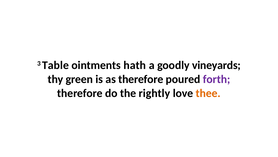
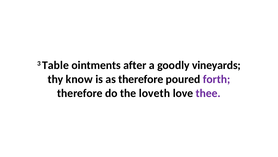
hath: hath -> after (135, 65)
green: green -> know (79, 79)
rightly: rightly -> loveth (154, 93)
thee colour: orange -> purple (208, 93)
